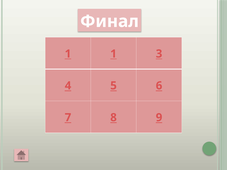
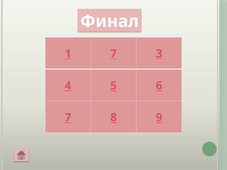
1 1: 1 -> 7 (114, 54)
